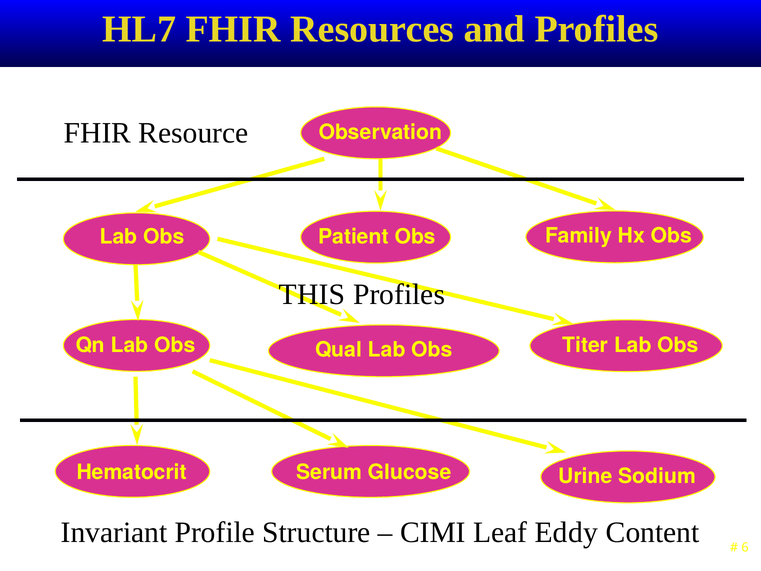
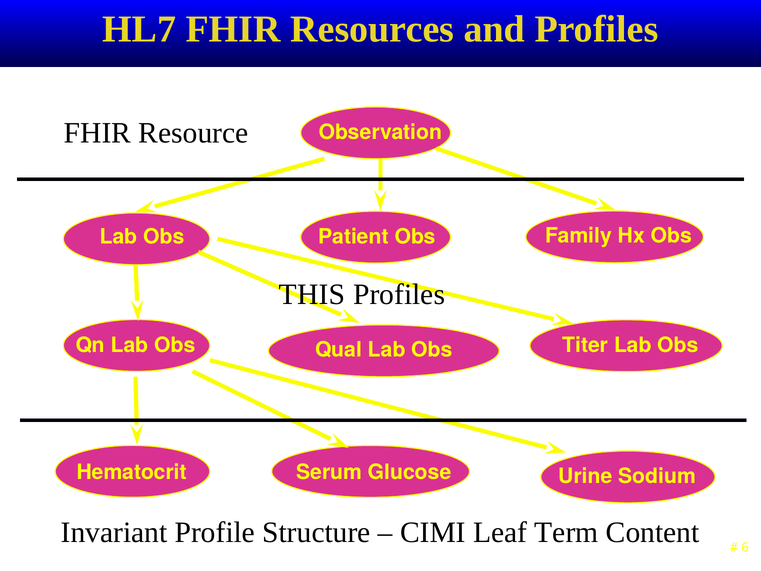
Eddy: Eddy -> Term (566, 532)
